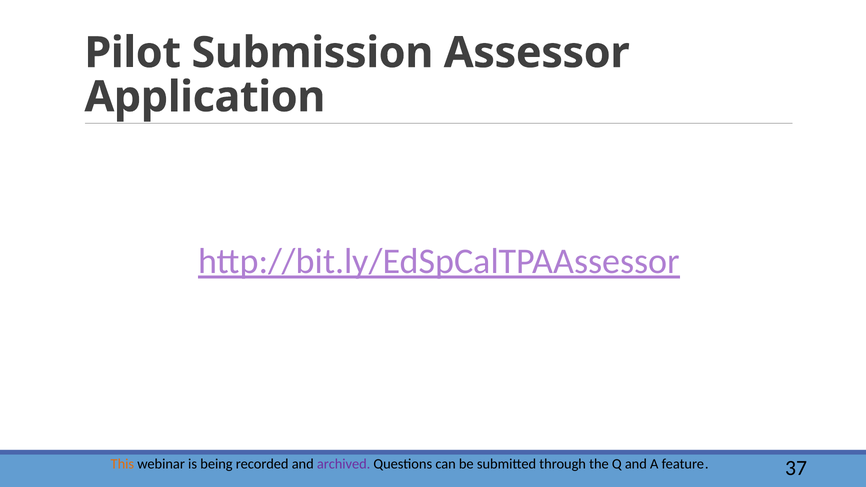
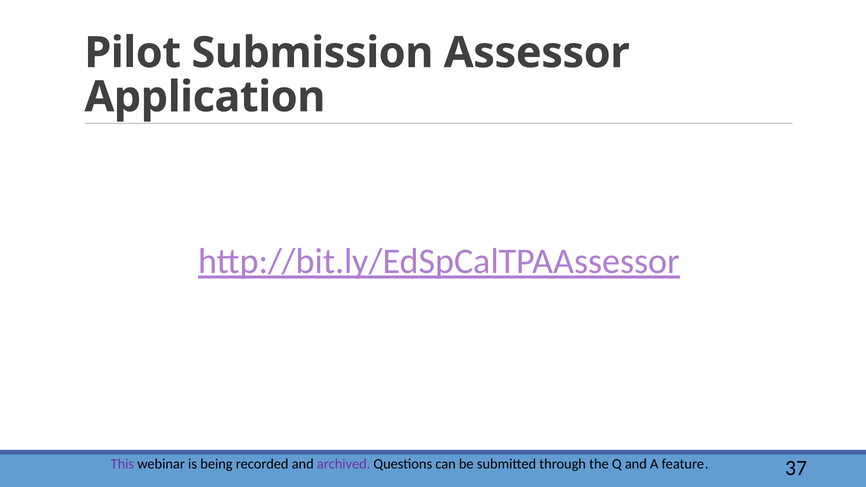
This colour: orange -> purple (122, 464)
